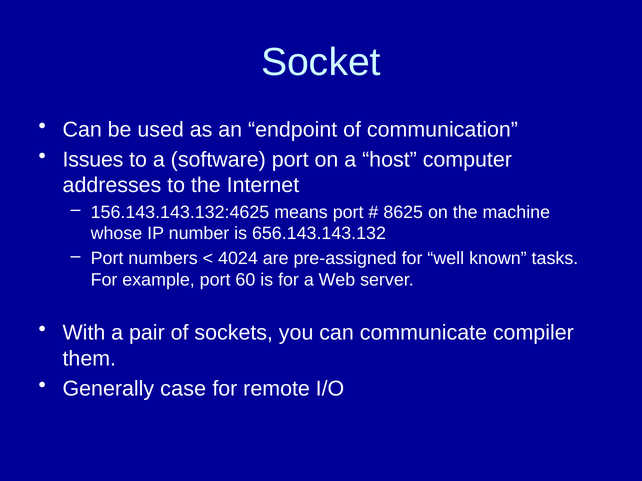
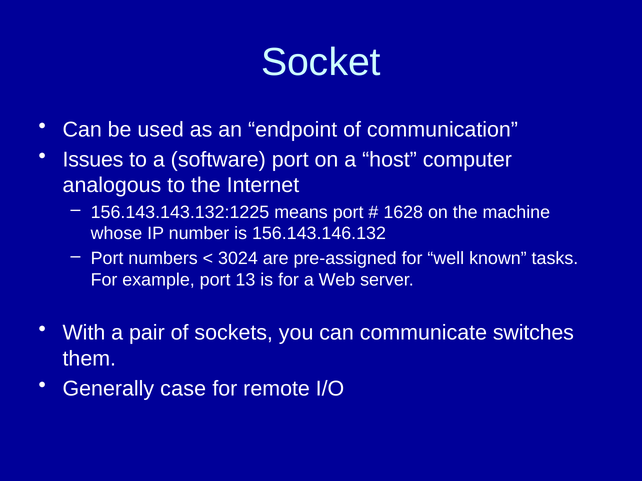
addresses: addresses -> analogous (112, 186)
156.143.143.132:4625: 156.143.143.132:4625 -> 156.143.143.132:1225 (180, 212)
8625: 8625 -> 1628 (403, 212)
656.143.143.132: 656.143.143.132 -> 156.143.146.132 (319, 234)
4024: 4024 -> 3024 (238, 259)
60: 60 -> 13 (245, 280)
compiler: compiler -> switches (533, 333)
